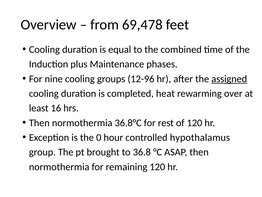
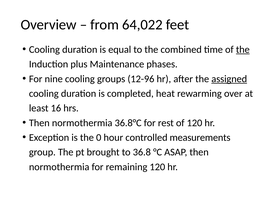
69,478: 69,478 -> 64,022 (142, 25)
the underline: none -> present (243, 49)
hypothalamus: hypothalamus -> measurements (200, 137)
